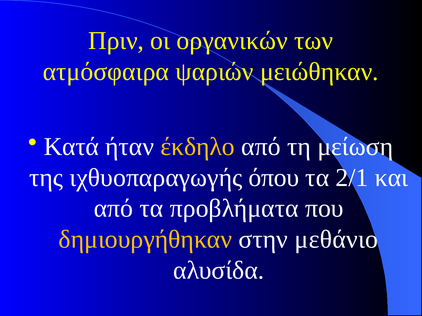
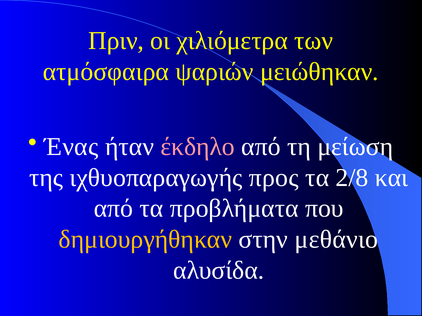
οργανικών: οργανικών -> χιλιόμετρα (232, 41)
Κατά: Κατά -> Ένας (71, 147)
έκδηλο colour: yellow -> pink (198, 147)
όπου: όπου -> προς (274, 178)
2/1: 2/1 -> 2/8 (352, 178)
